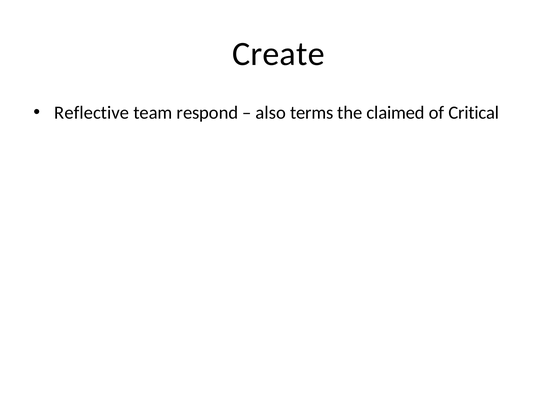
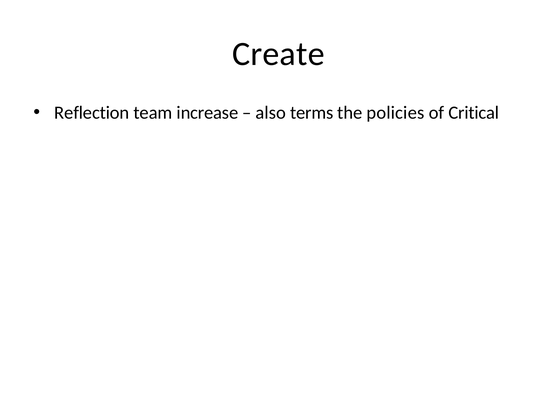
Reflective: Reflective -> Reflection (92, 113)
respond: respond -> increase (207, 113)
claimed: claimed -> policies (396, 113)
